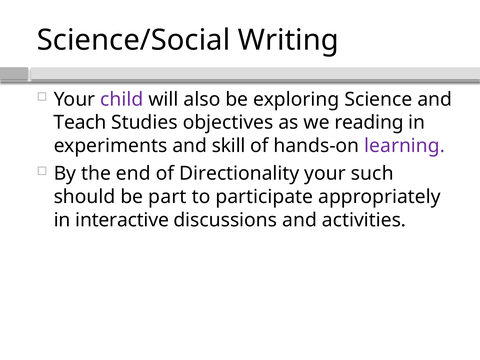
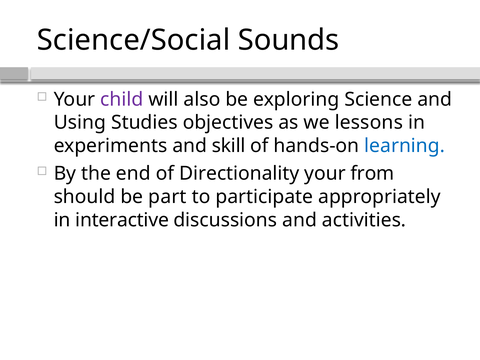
Writing: Writing -> Sounds (289, 40)
Teach: Teach -> Using (80, 123)
reading: reading -> lessons (369, 123)
learning colour: purple -> blue (405, 146)
such: such -> from (372, 174)
